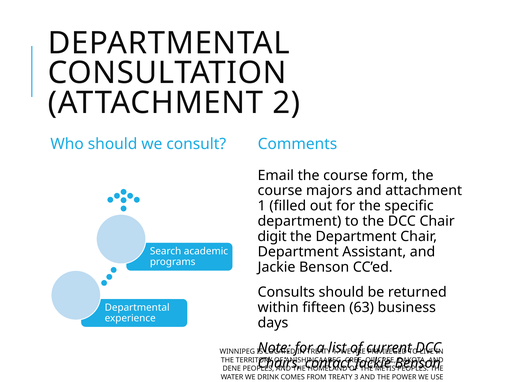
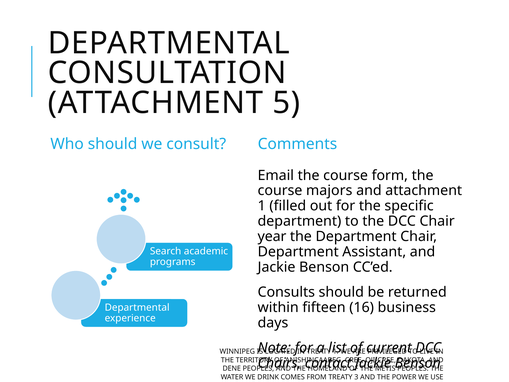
ATTACHMENT 2: 2 -> 5 (286, 103)
digit: digit -> year (272, 236)
63: 63 -> 16 (362, 307)
